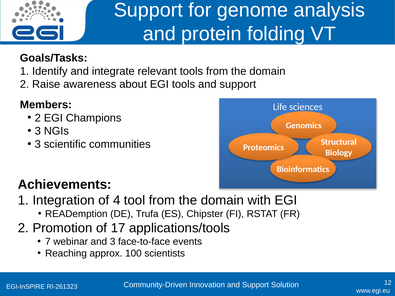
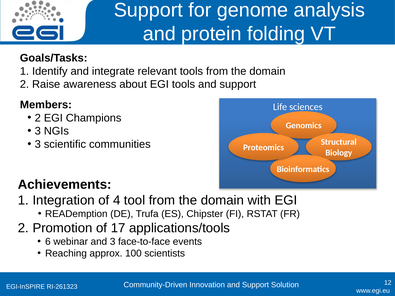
7: 7 -> 6 (48, 242)
